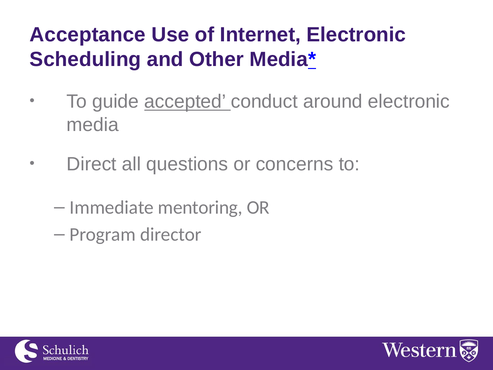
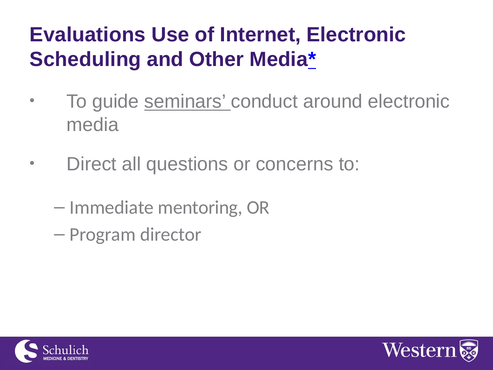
Acceptance: Acceptance -> Evaluations (88, 35)
accepted: accepted -> seminars (185, 102)
